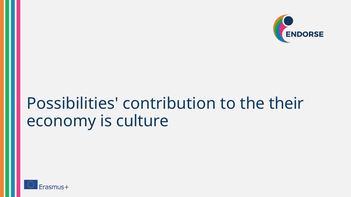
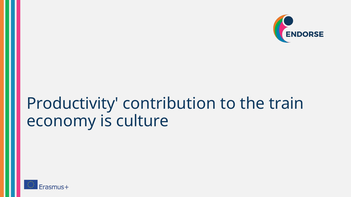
Possibilities: Possibilities -> Productivity (73, 104)
their: their -> train (286, 104)
